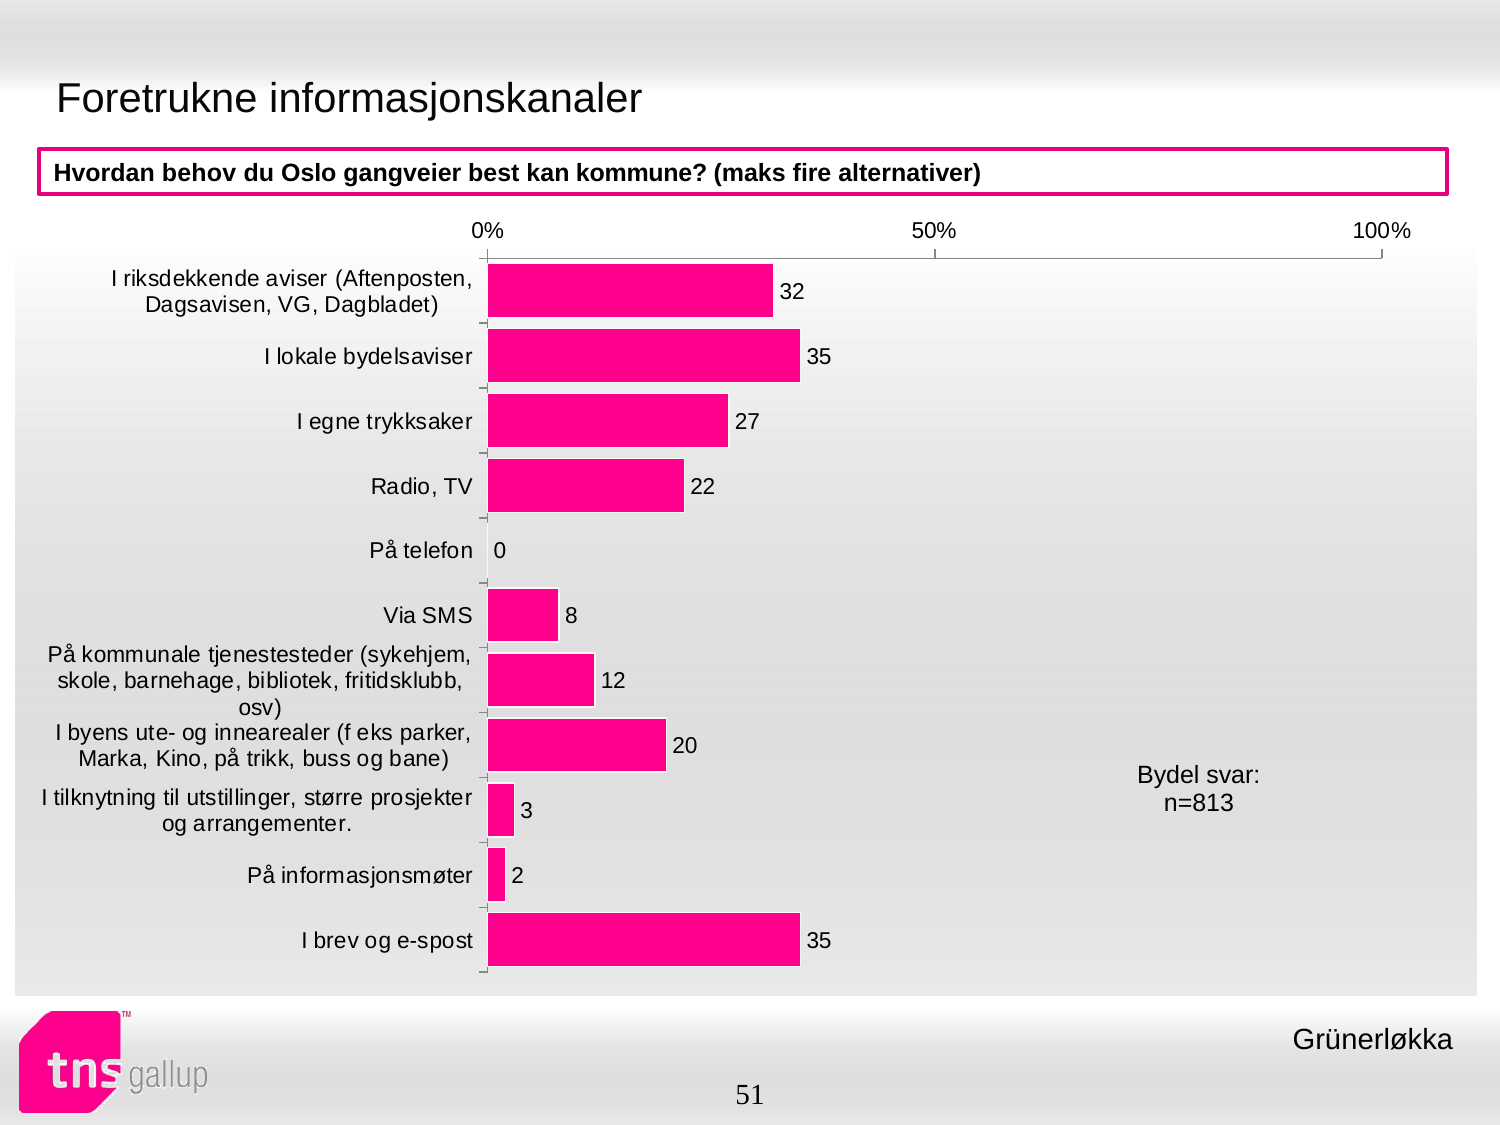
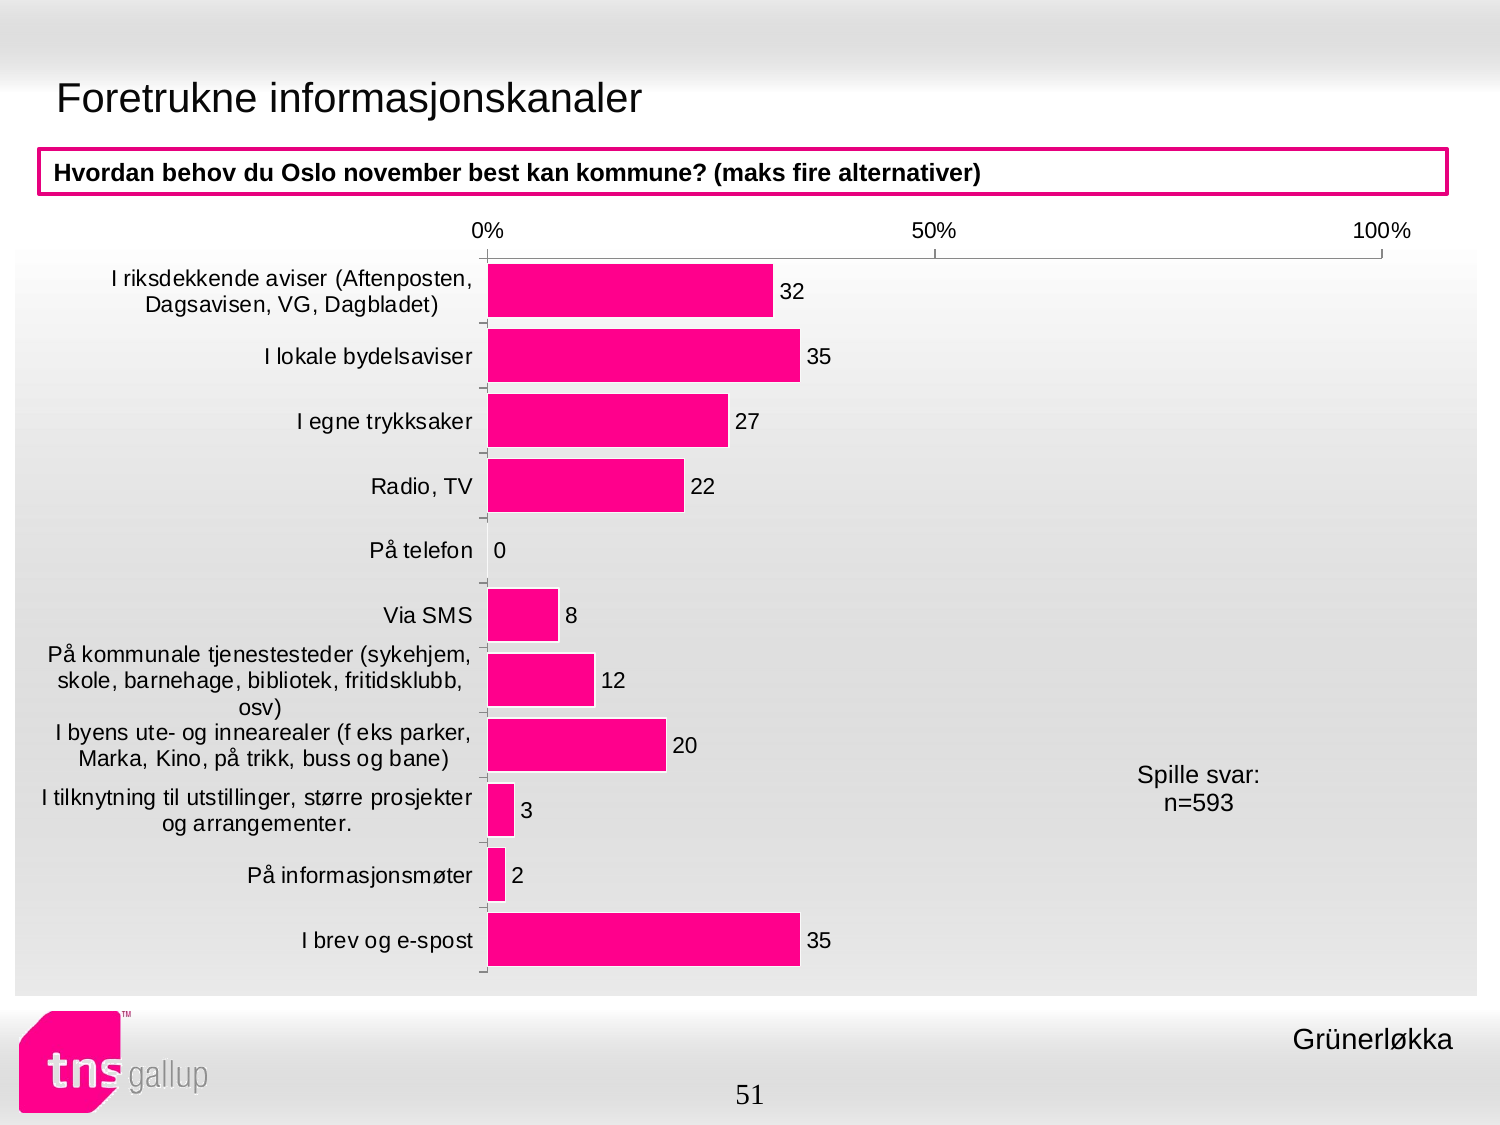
gangveier: gangveier -> november (402, 173)
Bydel: Bydel -> Spille (1168, 775)
n=813: n=813 -> n=593 (1199, 803)
